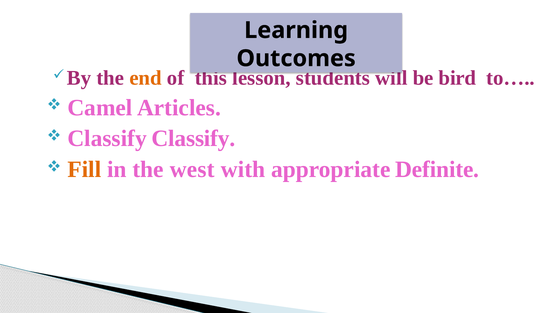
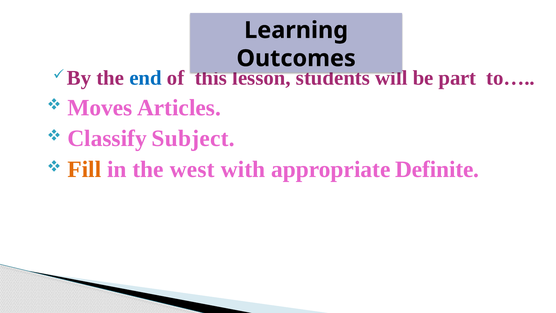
end colour: orange -> blue (146, 78)
bird: bird -> part (457, 78)
Camel: Camel -> Moves (100, 108)
Classify Classify: Classify -> Subject (193, 138)
